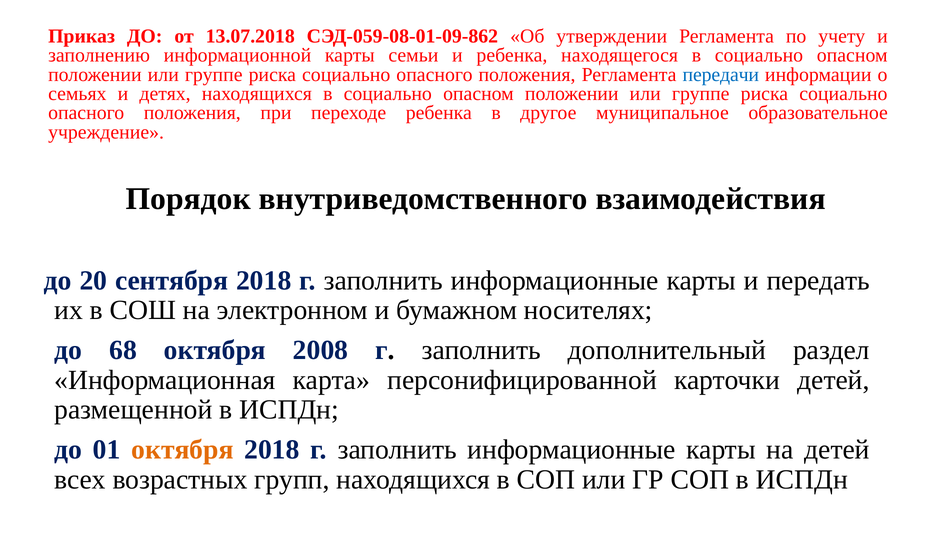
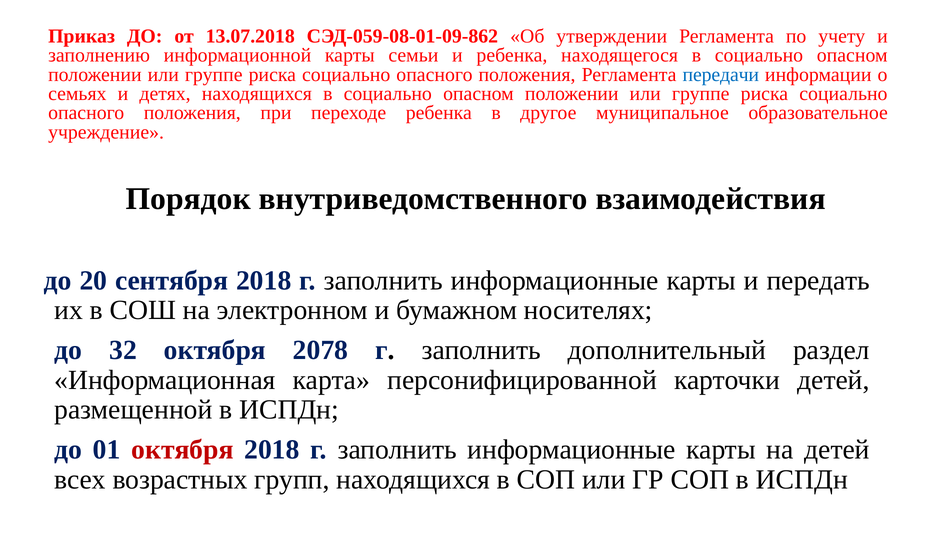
68: 68 -> 32 (123, 350)
2008: 2008 -> 2078 (321, 350)
октября colour: orange -> red (182, 449)
